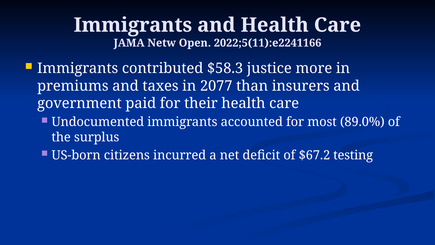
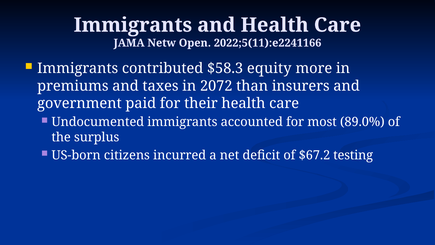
justice: justice -> equity (269, 68)
2077: 2077 -> 2072 (216, 86)
